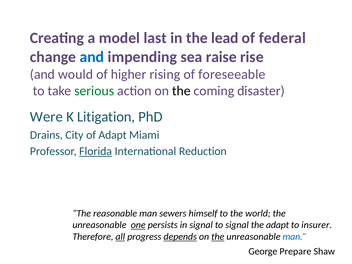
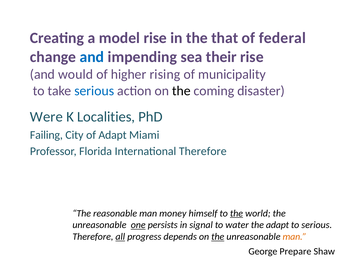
model last: last -> rise (155, 38)
lead: lead -> that (225, 38)
raise: raise -> their (221, 57)
foreseeable: foreseeable -> municipality (232, 74)
serious colour: green -> blue (94, 91)
Litigation: Litigation -> Localities (106, 117)
Drains: Drains -> Failing (46, 135)
Florida underline: present -> none (96, 151)
International Reduction: Reduction -> Therefore (203, 151)
sewers: sewers -> money (173, 213)
the underline: none -> present (237, 213)
to signal: signal -> water (237, 225)
to insurer: insurer -> serious (317, 225)
depends underline: present -> none (180, 237)
man colour: blue -> orange (295, 237)
